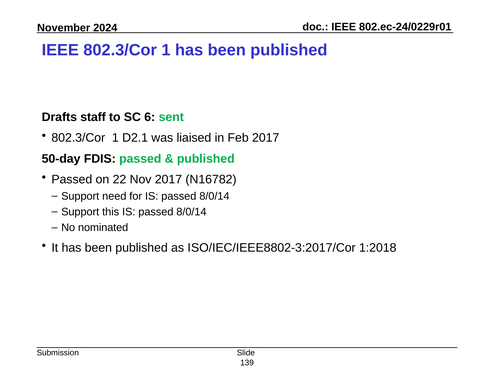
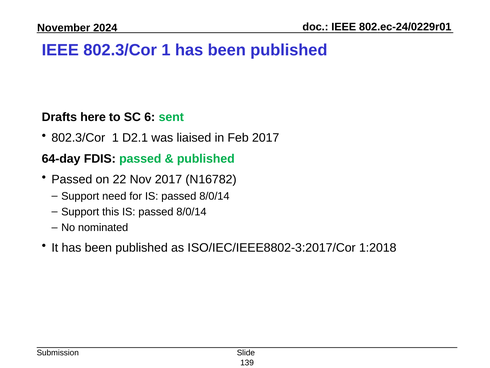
staff: staff -> here (93, 117)
50-day: 50-day -> 64-day (61, 159)
